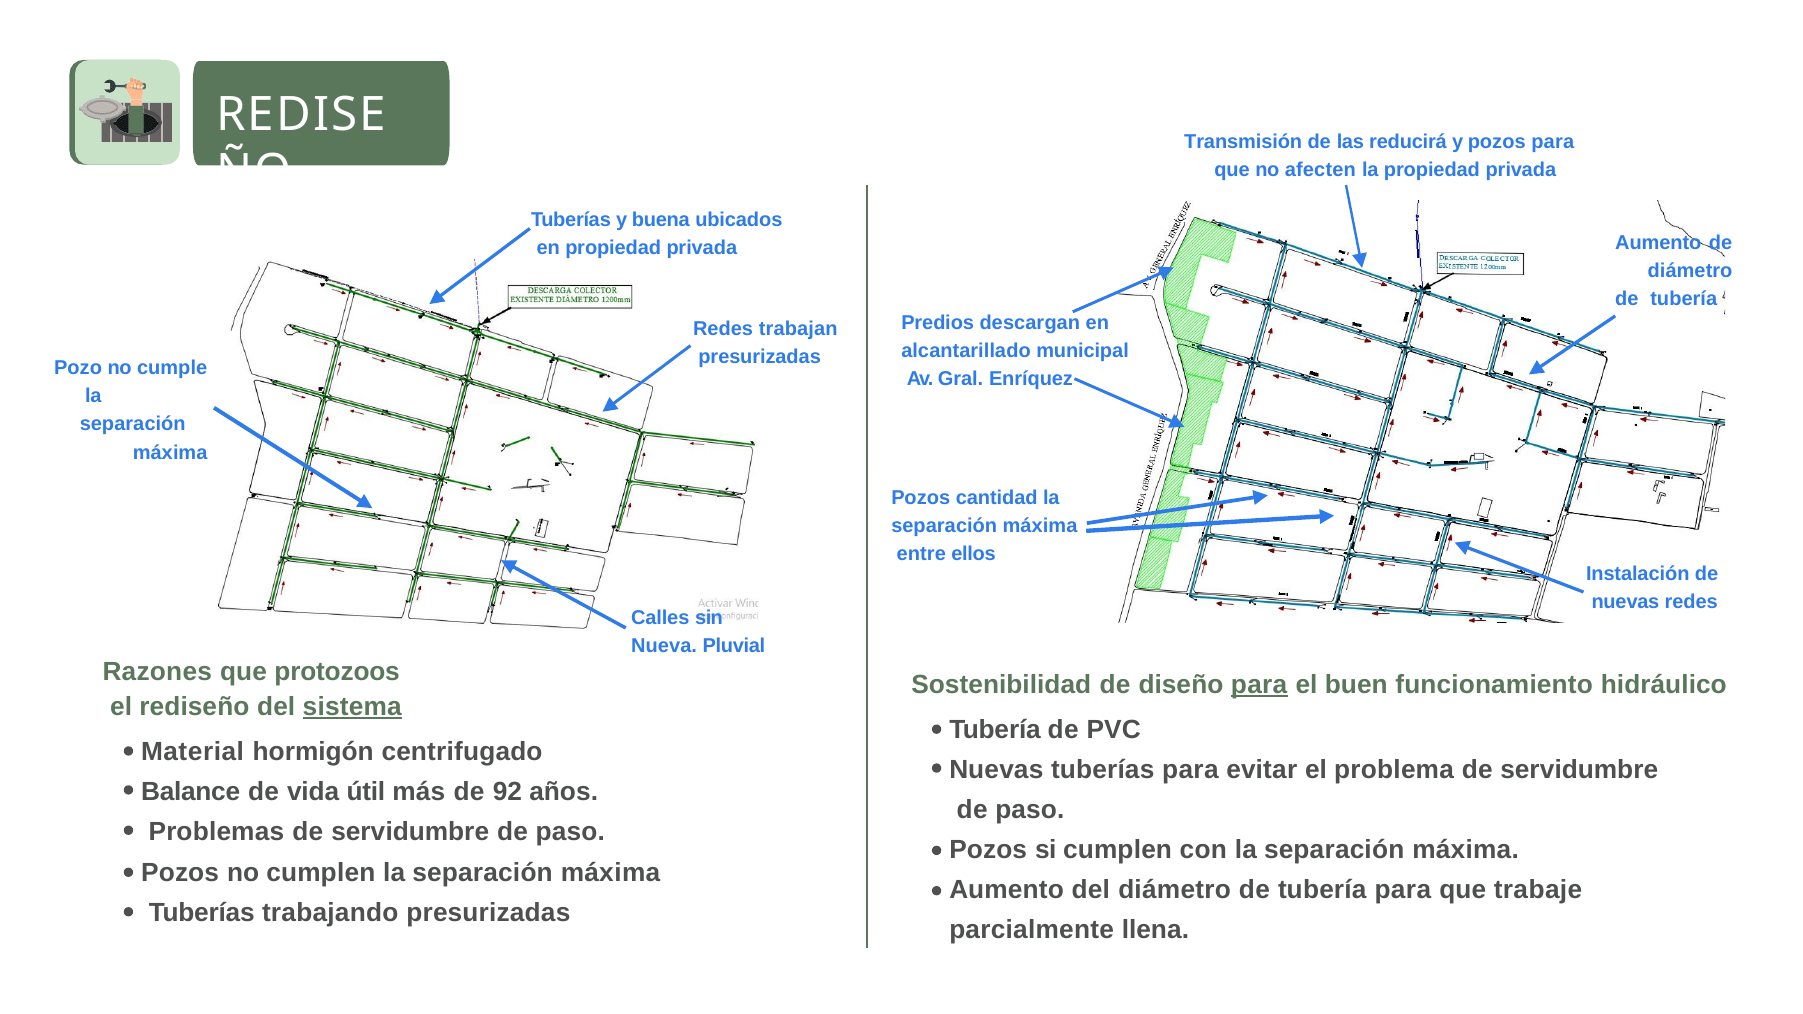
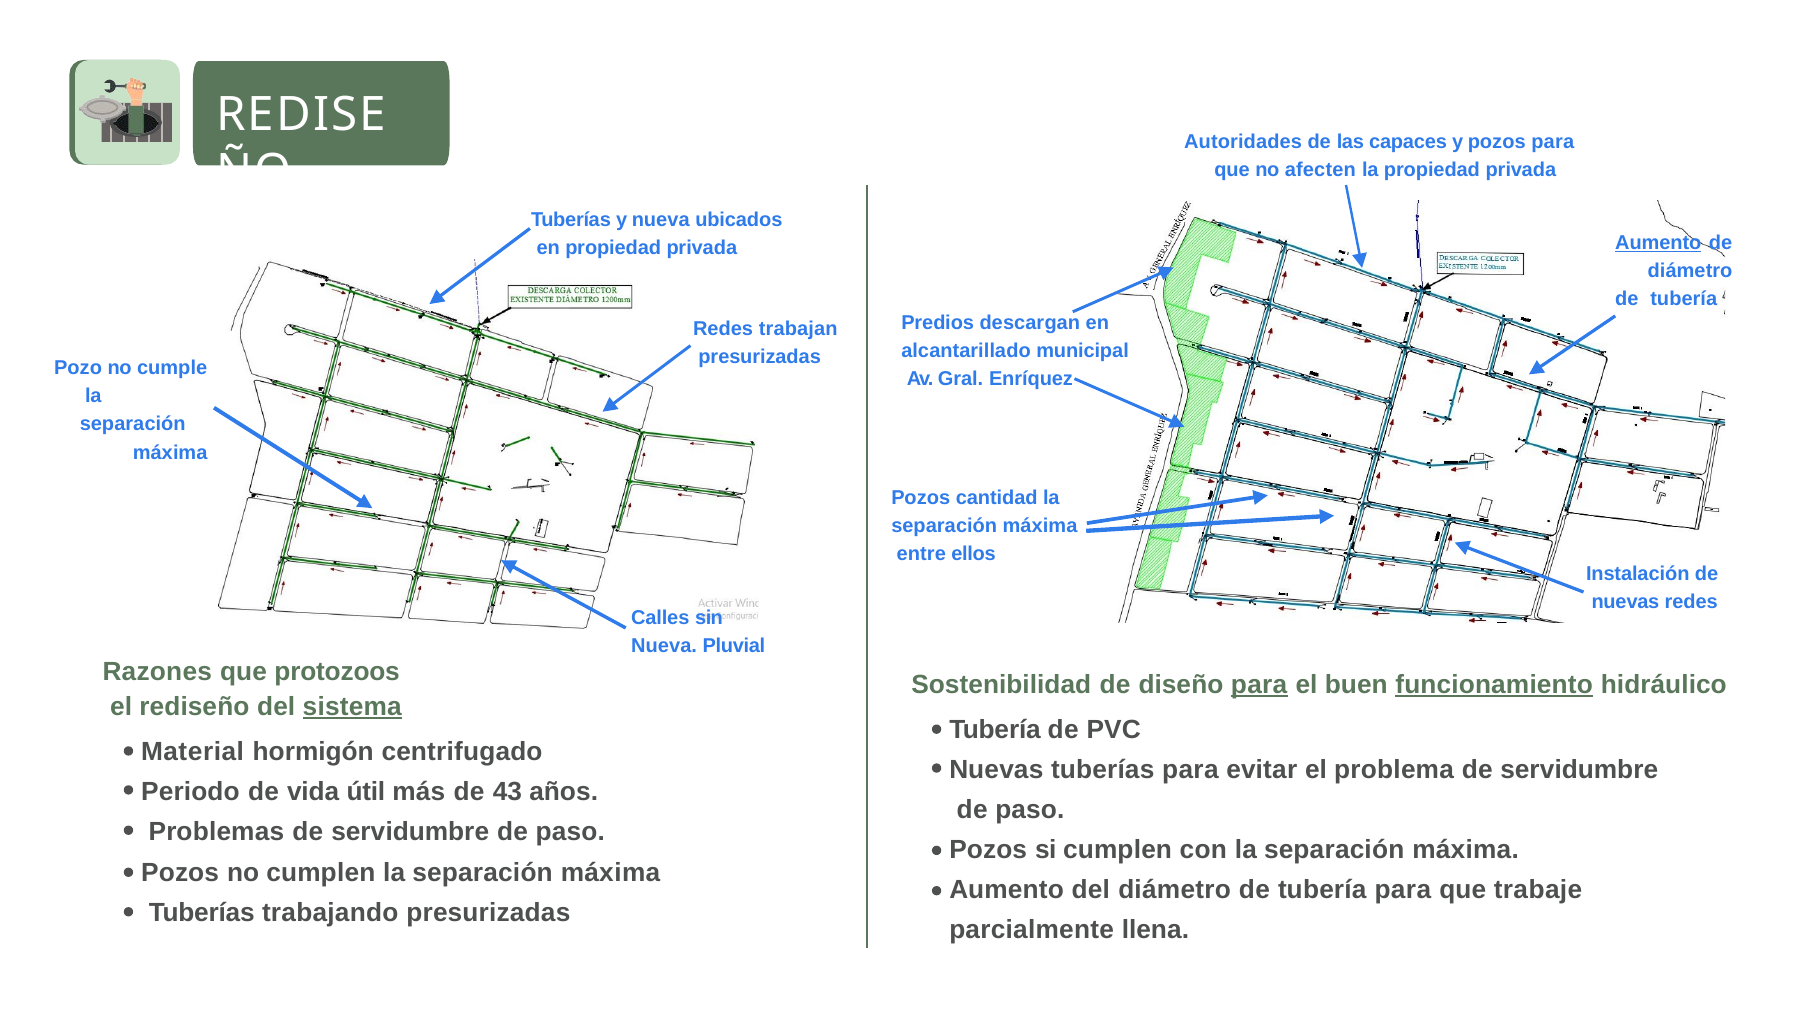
Transmisión: Transmisión -> Autoridades (1243, 142)
reducirá: reducirá -> capaces (1408, 142)
y buena: buena -> nueva (661, 220)
Aumento underline: none -> present (1658, 243)
funcionamiento underline: none -> present (1494, 685)
Balance: Balance -> Periodo (190, 792)
92: 92 -> 43 (507, 792)
